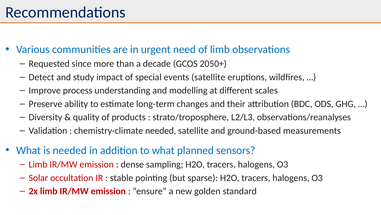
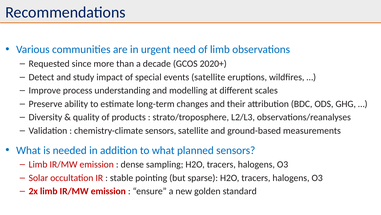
2050+: 2050+ -> 2020+ (213, 64)
chemistry-climate needed: needed -> sensors (161, 130)
